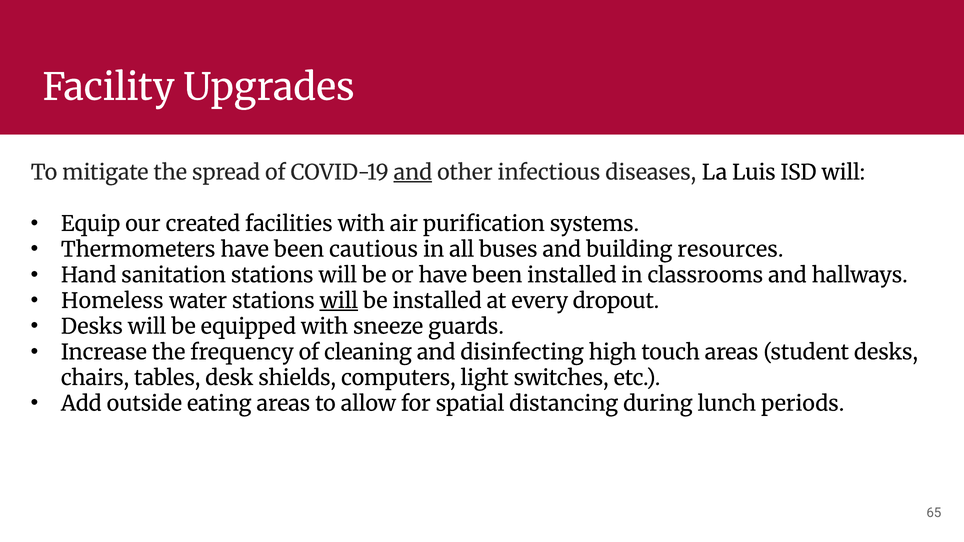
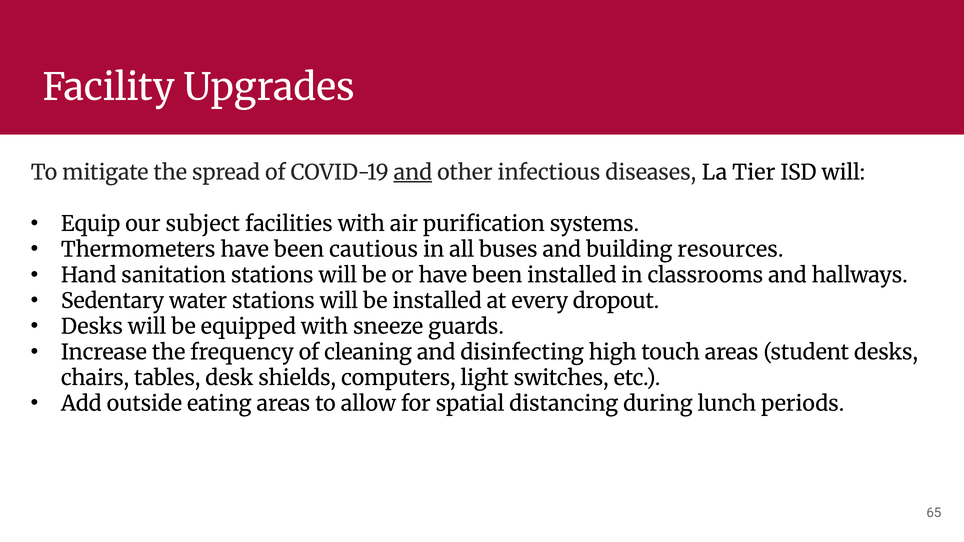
Luis: Luis -> Tier (754, 173)
created: created -> subject (203, 224)
Homeless: Homeless -> Sedentary (113, 301)
will underline: present -> none (339, 301)
